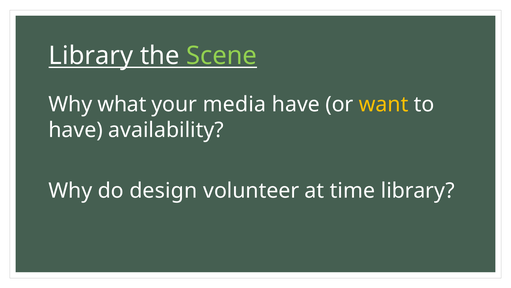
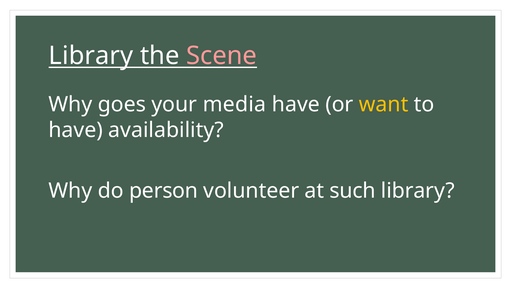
Scene colour: light green -> pink (222, 56)
what: what -> goes (122, 104)
design: design -> person (164, 190)
time: time -> such (353, 190)
